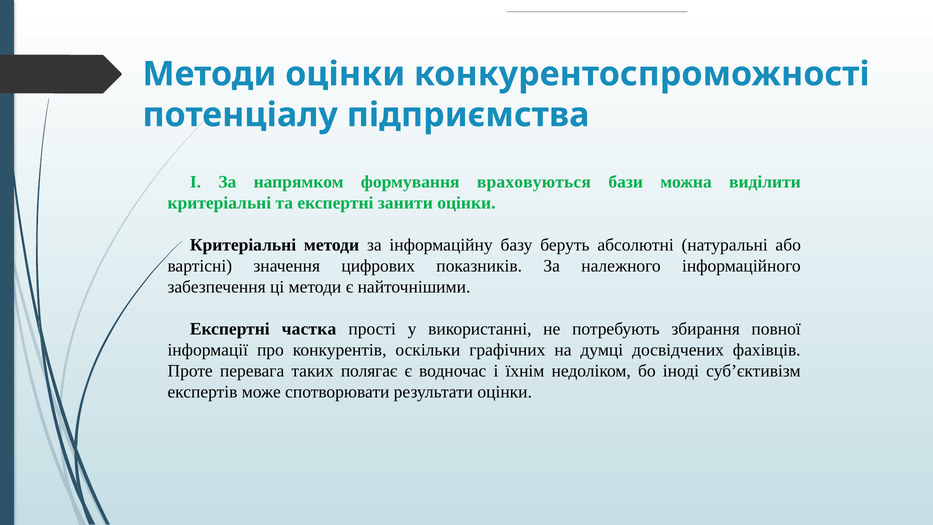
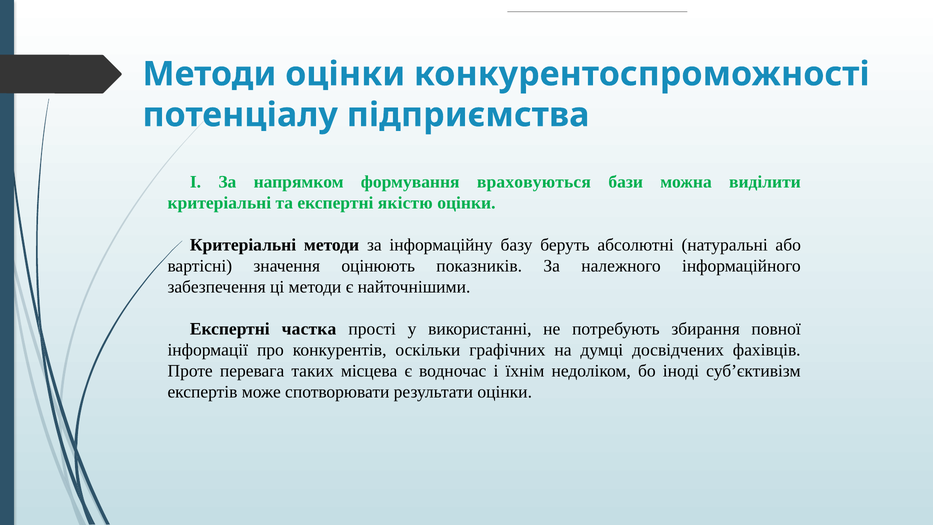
занити: занити -> якістю (405, 203)
цифрових: цифрових -> оцінюють (378, 266)
полягає: полягає -> місцева (369, 371)
